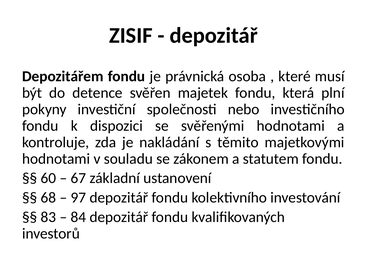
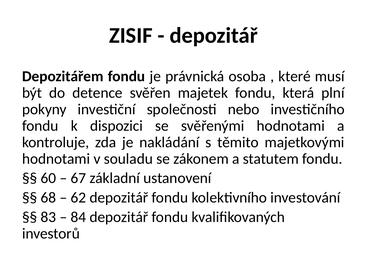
97: 97 -> 62 (78, 198)
